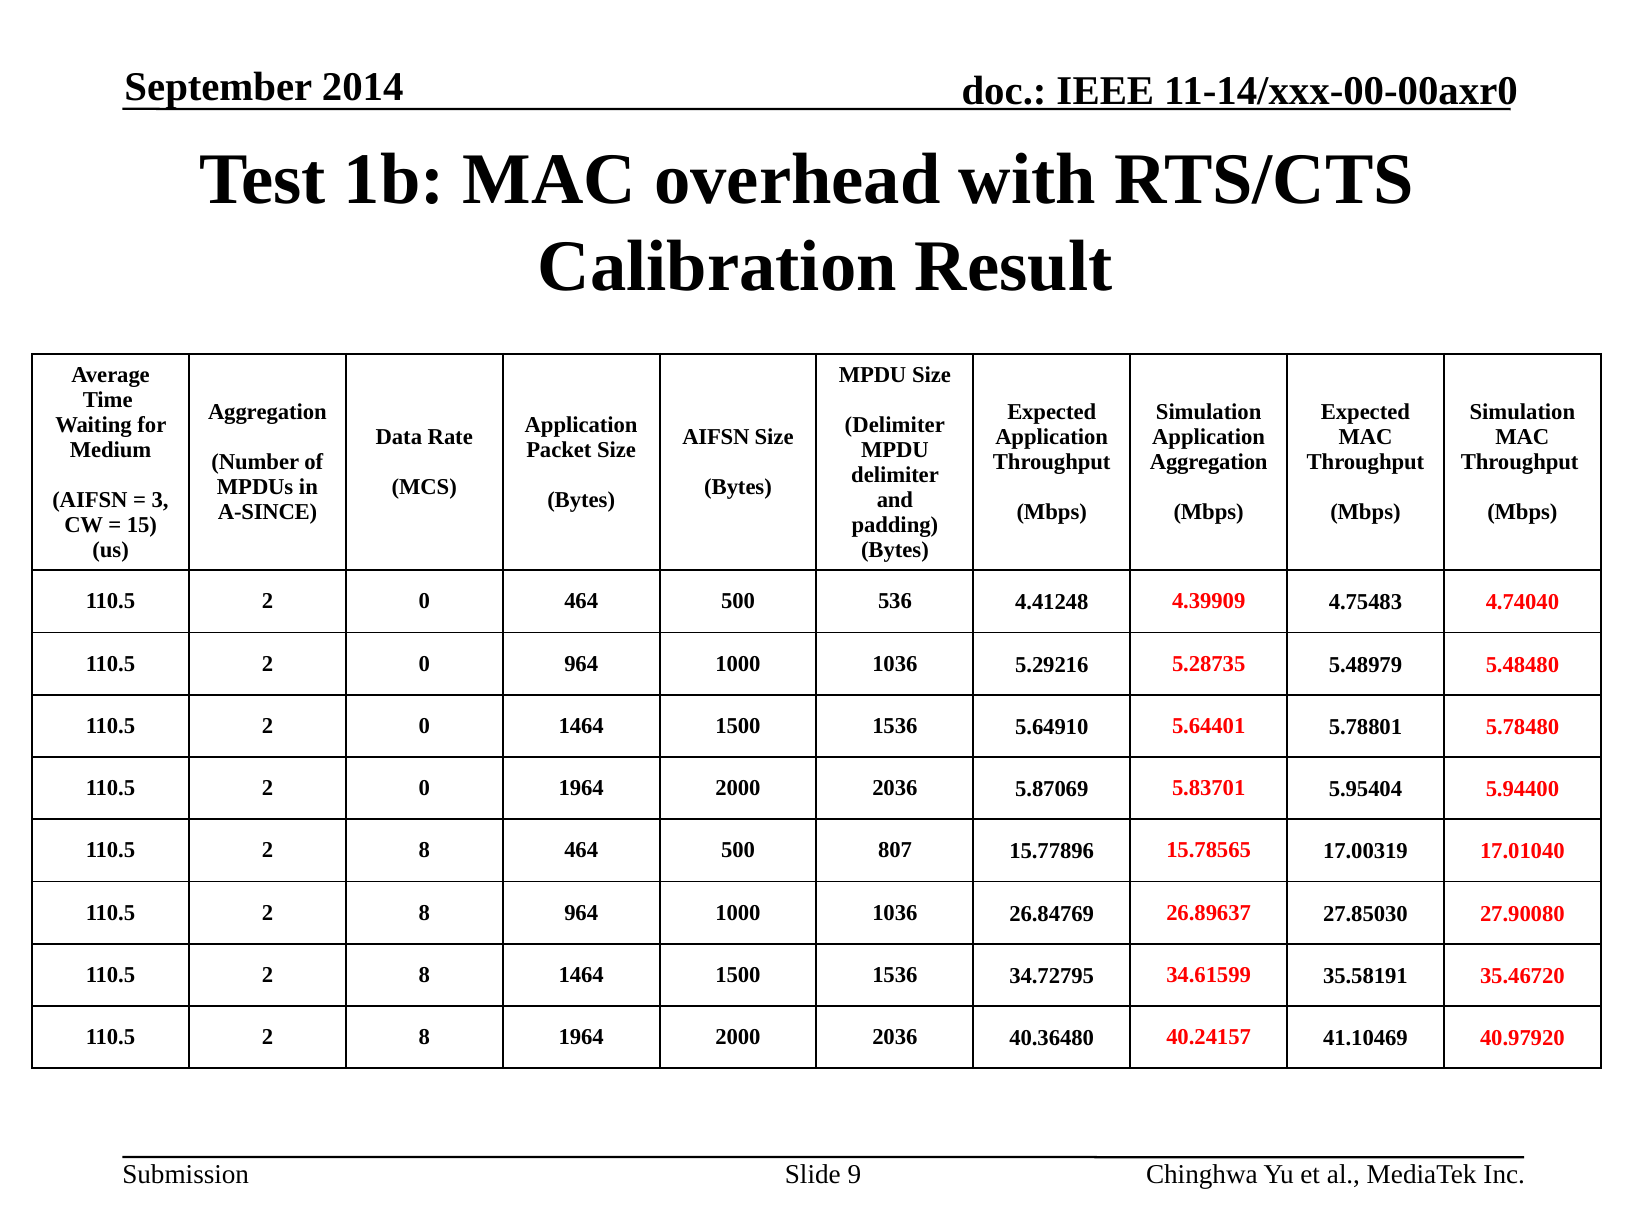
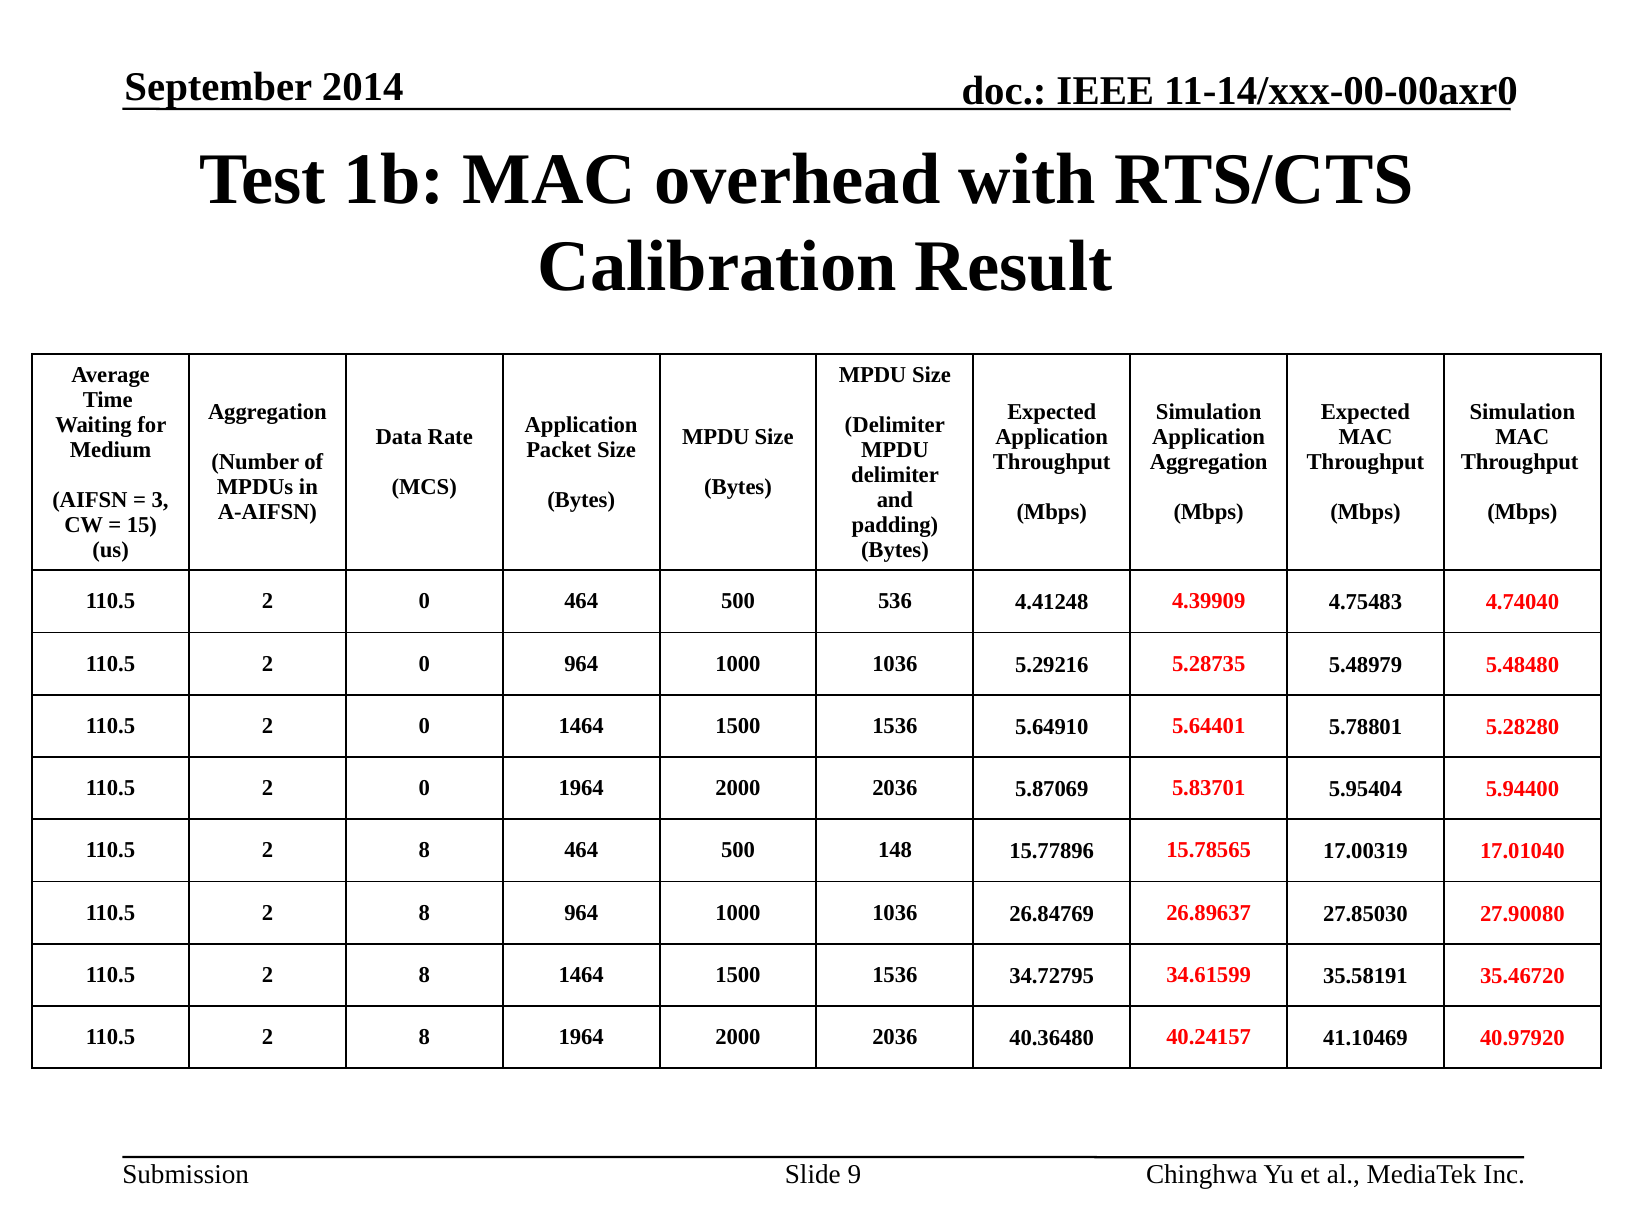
AIFSN: AIFSN -> MPDU (716, 437)
A-SINCE: A-SINCE -> A-AIFSN (267, 512)
5.78480: 5.78480 -> 5.28280 (1522, 727)
807: 807 -> 148 (895, 850)
